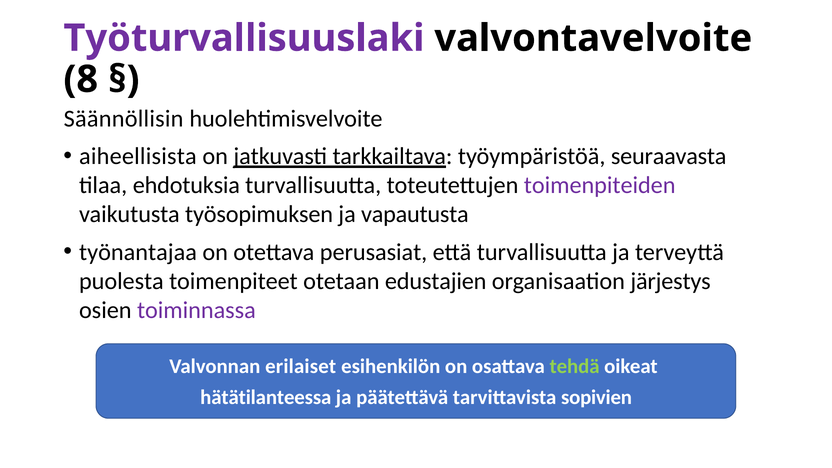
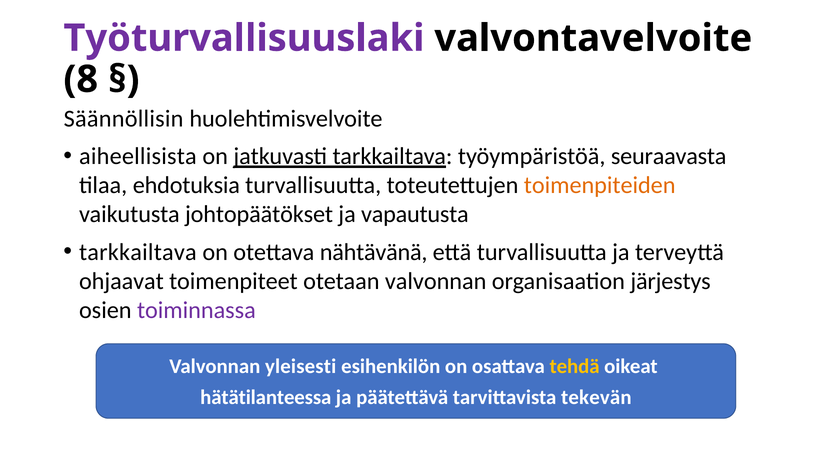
toimenpiteiden colour: purple -> orange (600, 185)
työsopimuksen: työsopimuksen -> johtopäätökset (259, 214)
työnantajaa: työnantajaa -> tarkkailtava (138, 252)
perusasiat: perusasiat -> nähtävänä (374, 252)
puolesta: puolesta -> ohjaavat (121, 281)
otetaan edustajien: edustajien -> valvonnan (436, 281)
erilaiset: erilaiset -> yleisesti (301, 366)
tehdä colour: light green -> yellow (575, 366)
sopivien: sopivien -> tekevän (596, 397)
